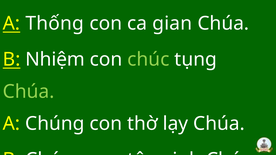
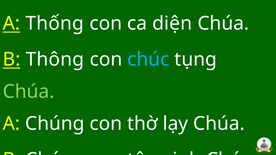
gian: gian -> diện (172, 23)
Nhiệm: Nhiệm -> Thông (55, 59)
chúc colour: light green -> light blue (148, 59)
